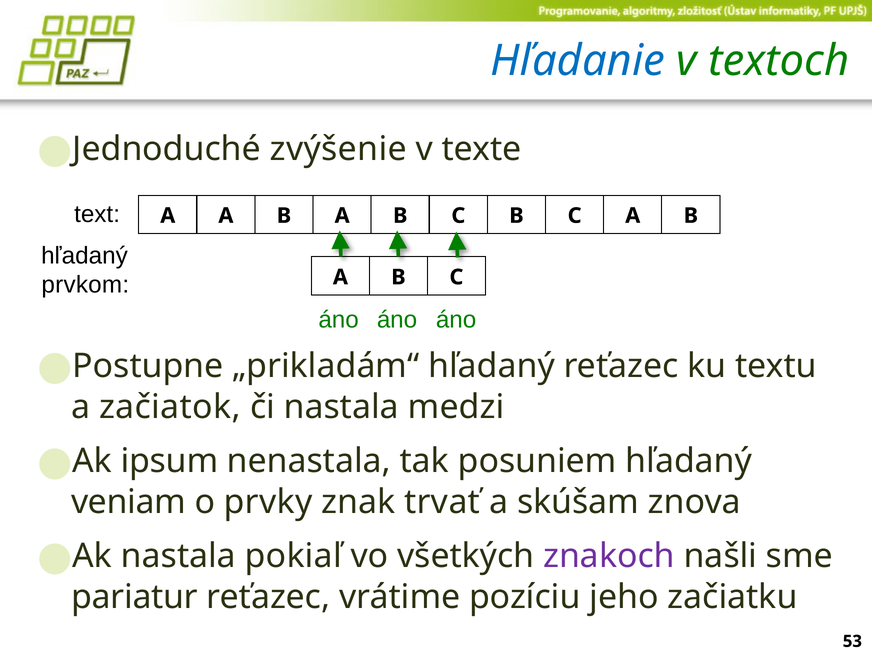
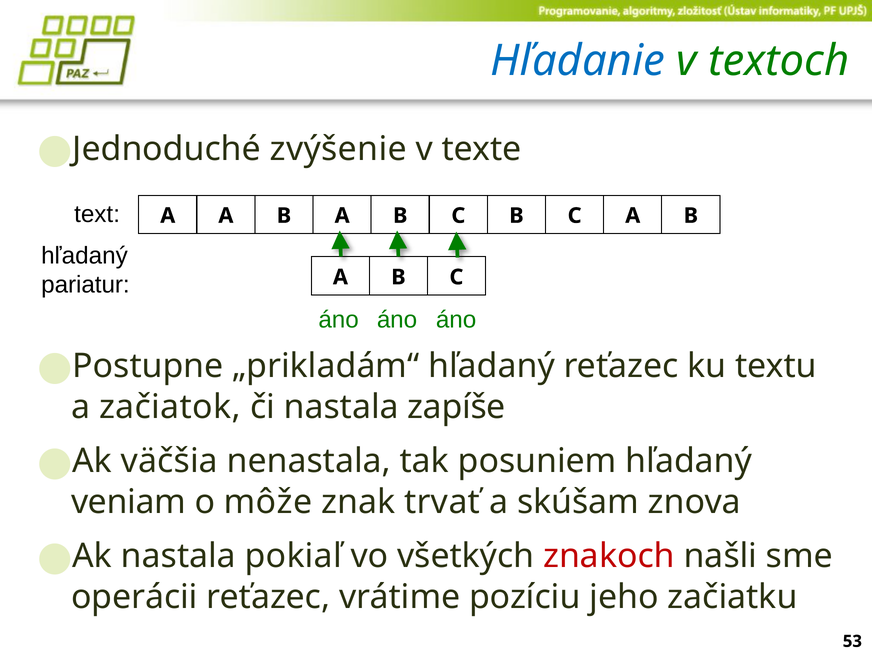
prvkom: prvkom -> pariatur (85, 285)
medzi: medzi -> zapíše (456, 407)
ipsum: ipsum -> väčšia (169, 461)
prvky: prvky -> môže (268, 502)
znakoch colour: purple -> red (609, 556)
pariatur: pariatur -> operácii (134, 597)
